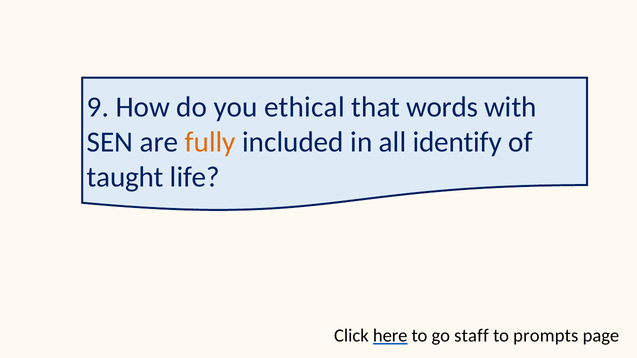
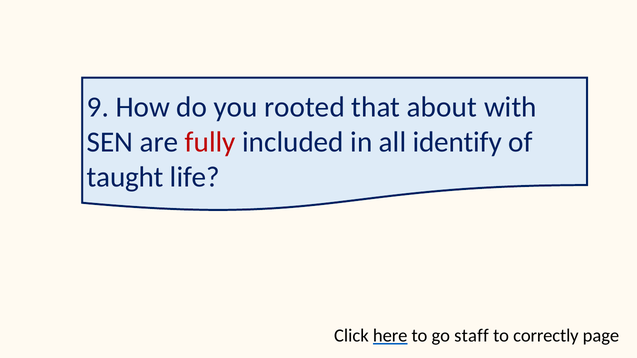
ethical: ethical -> rooted (304, 107)
words: words -> about (442, 107)
fully colour: orange -> red (210, 142)
prompts: prompts -> correctly (546, 336)
